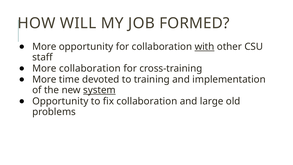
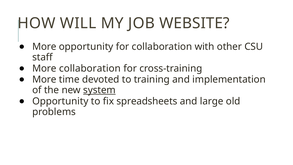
FORMED: FORMED -> WEBSITE (194, 23)
with underline: present -> none (204, 47)
fix collaboration: collaboration -> spreadsheets (147, 101)
